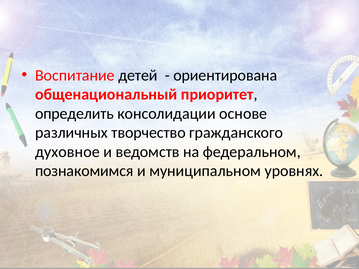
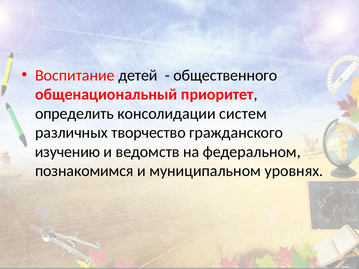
ориентирована: ориентирована -> общественного (225, 75)
основе: основе -> систем (243, 114)
духовное: духовное -> изучению (68, 152)
